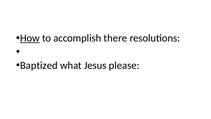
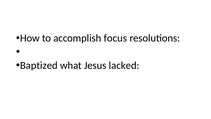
How underline: present -> none (30, 38)
there: there -> focus (115, 38)
please: please -> lacked (124, 65)
